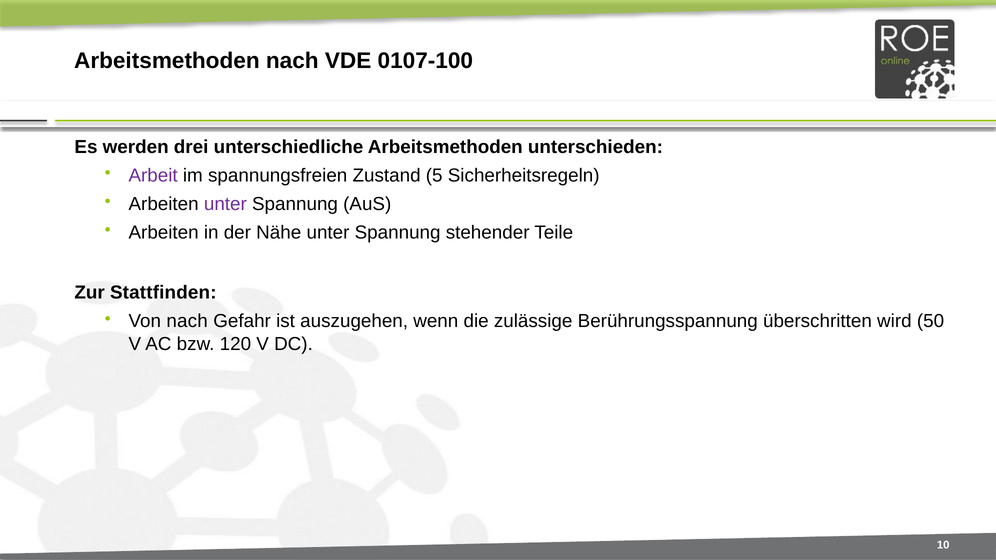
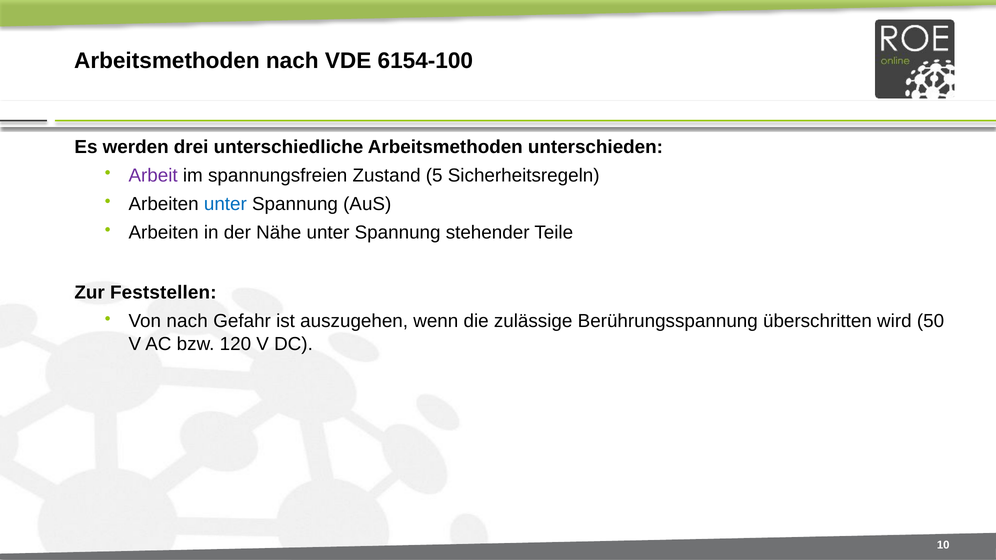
0107-100: 0107-100 -> 6154-100 (425, 61)
unter colour: purple -> blue (225, 204)
Stattfinden: Stattfinden -> Feststellen (163, 293)
